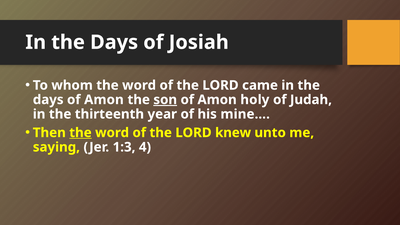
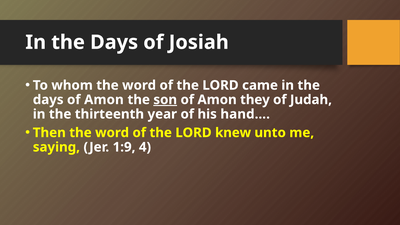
holy: holy -> they (255, 100)
mine…: mine… -> hand… (245, 114)
the underline: present -> none (80, 133)
1:3: 1:3 -> 1:9 (124, 147)
